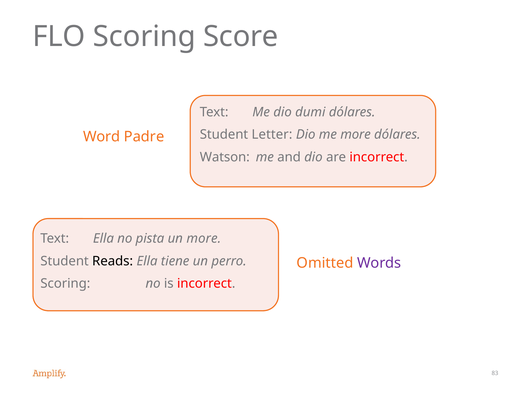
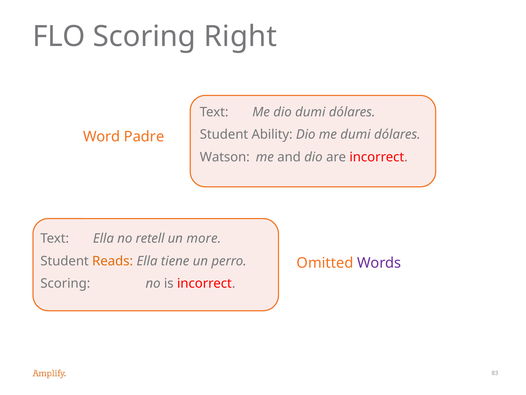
Score: Score -> Right (240, 36)
Letter: Letter -> Ability (272, 134)
me more: more -> dumi (355, 134)
pista: pista -> retell (150, 238)
Reads colour: black -> orange (113, 261)
